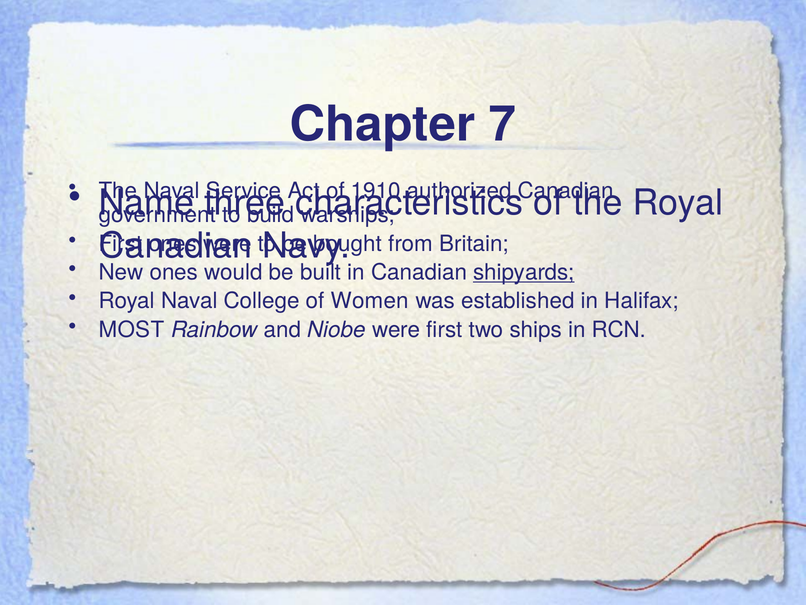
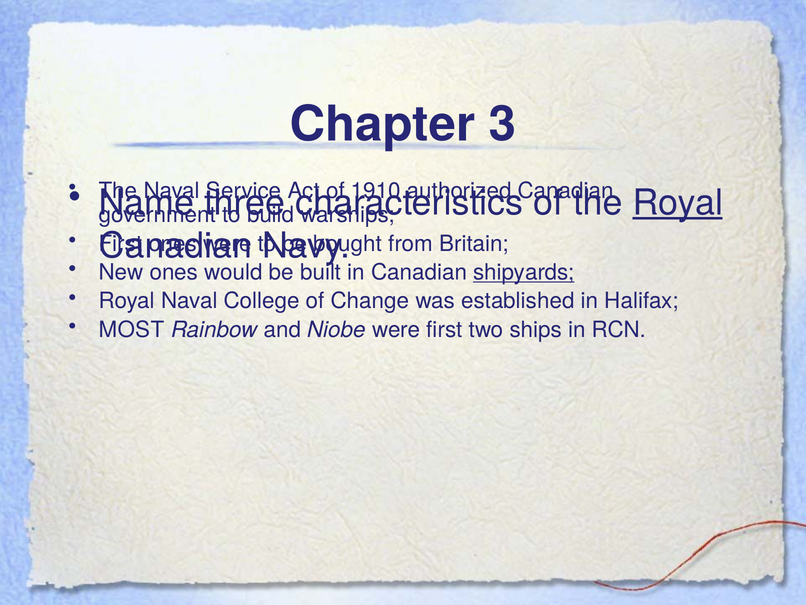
7: 7 -> 3 (503, 124)
Royal underline: none -> present (678, 203)
Women: Women -> Change (370, 301)
